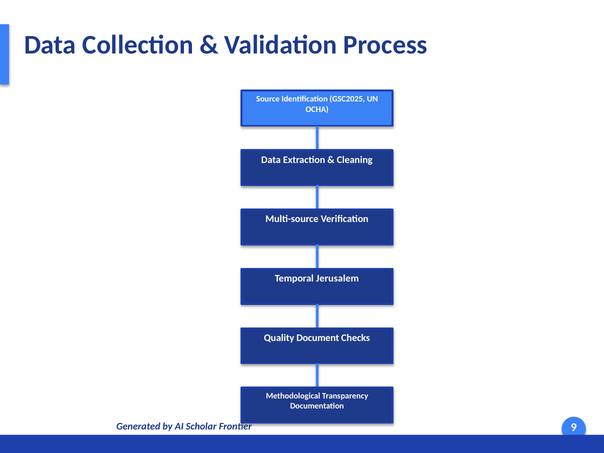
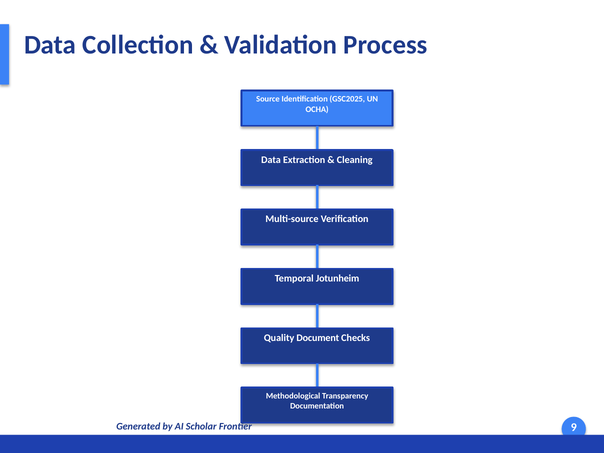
Jerusalem: Jerusalem -> Jotunheim (338, 278)
